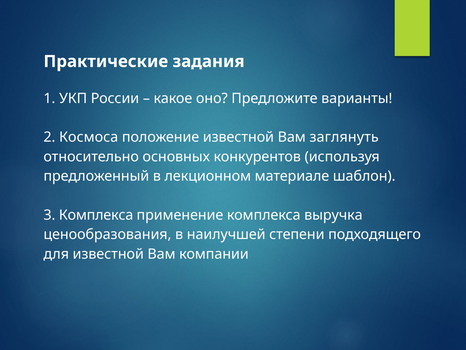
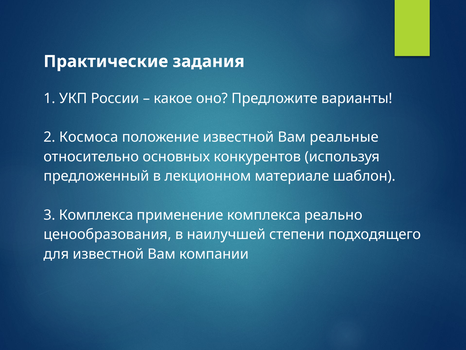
заглянуть: заглянуть -> реальные (344, 137)
выручка: выручка -> реально (333, 215)
